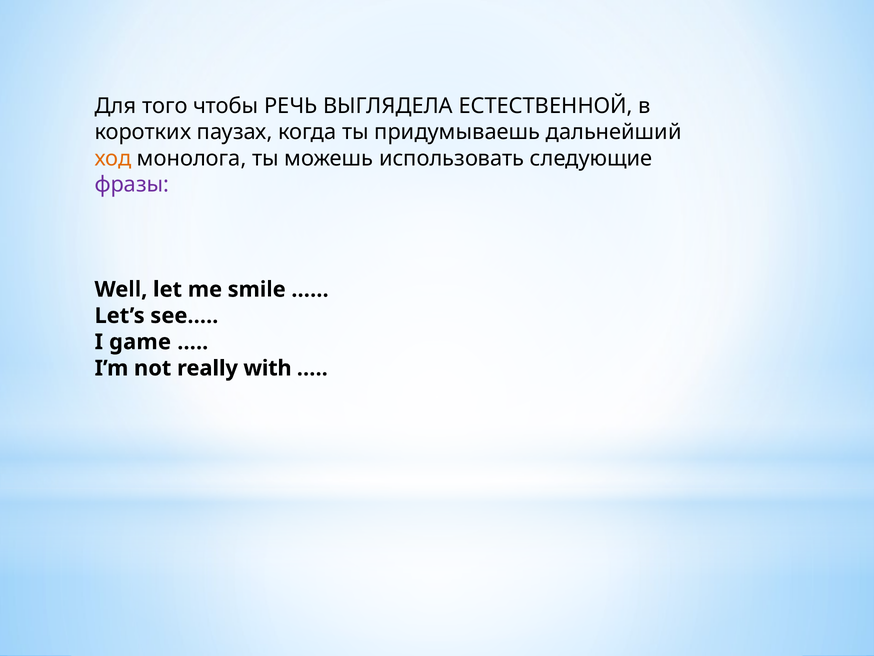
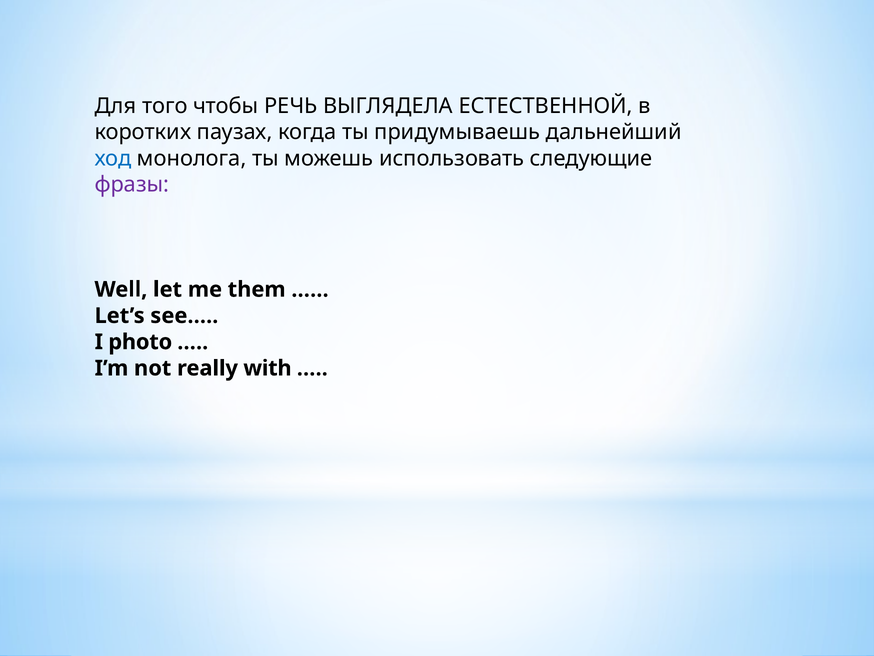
ход colour: orange -> blue (113, 158)
smile: smile -> them (257, 289)
game: game -> photo (140, 342)
